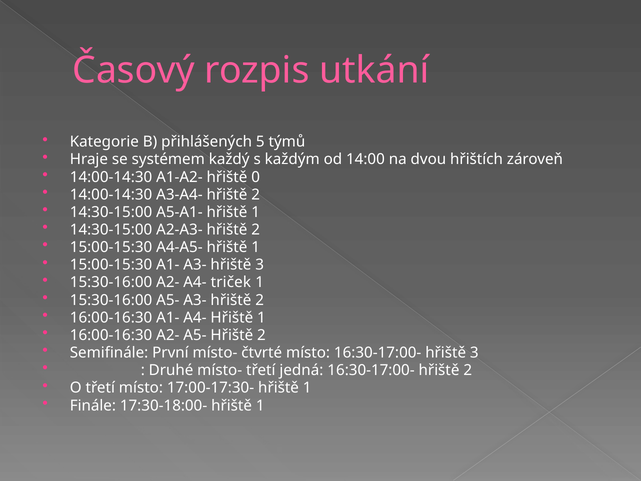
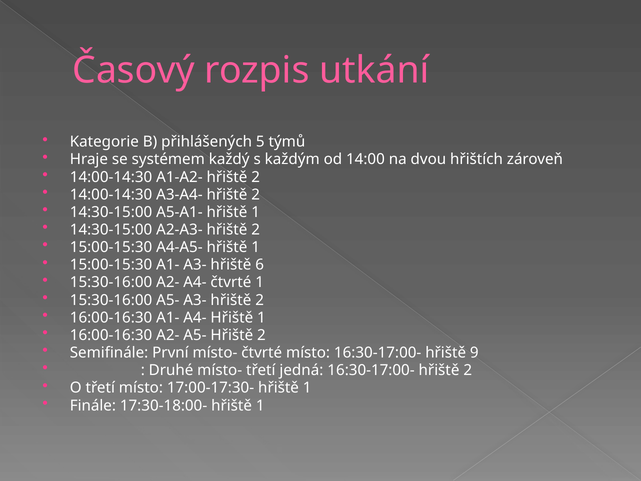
A1-A2- hřiště 0: 0 -> 2 (256, 177)
A3- hřiště 3: 3 -> 6 (260, 265)
A4- triček: triček -> čtvrté (231, 282)
16:30-17:00- hřiště 3: 3 -> 9 (474, 353)
